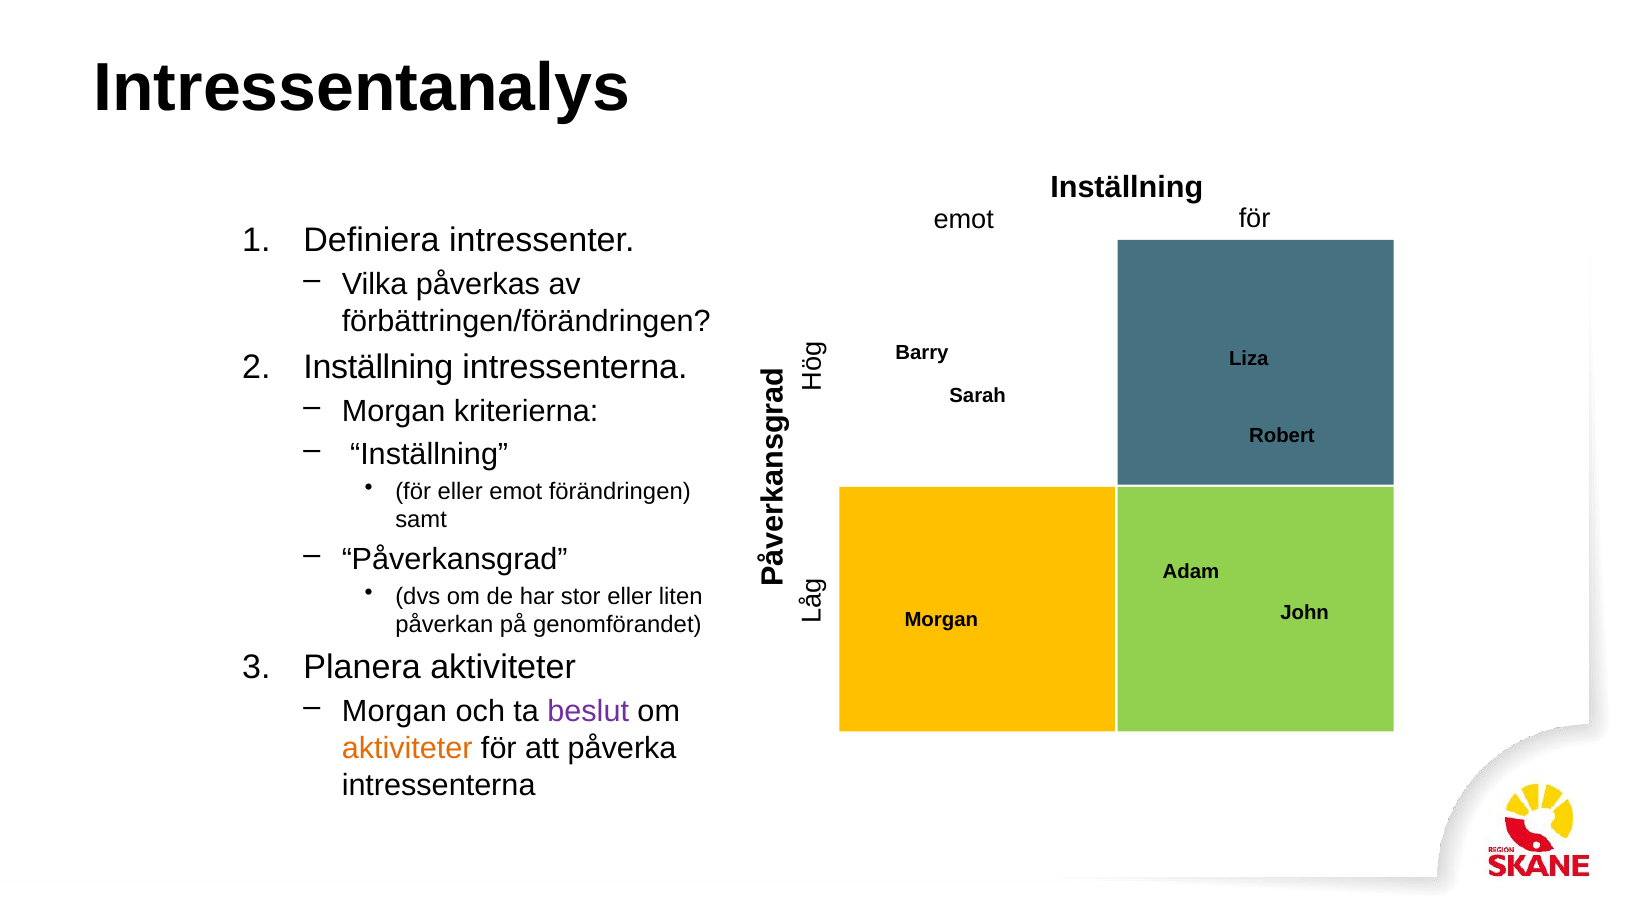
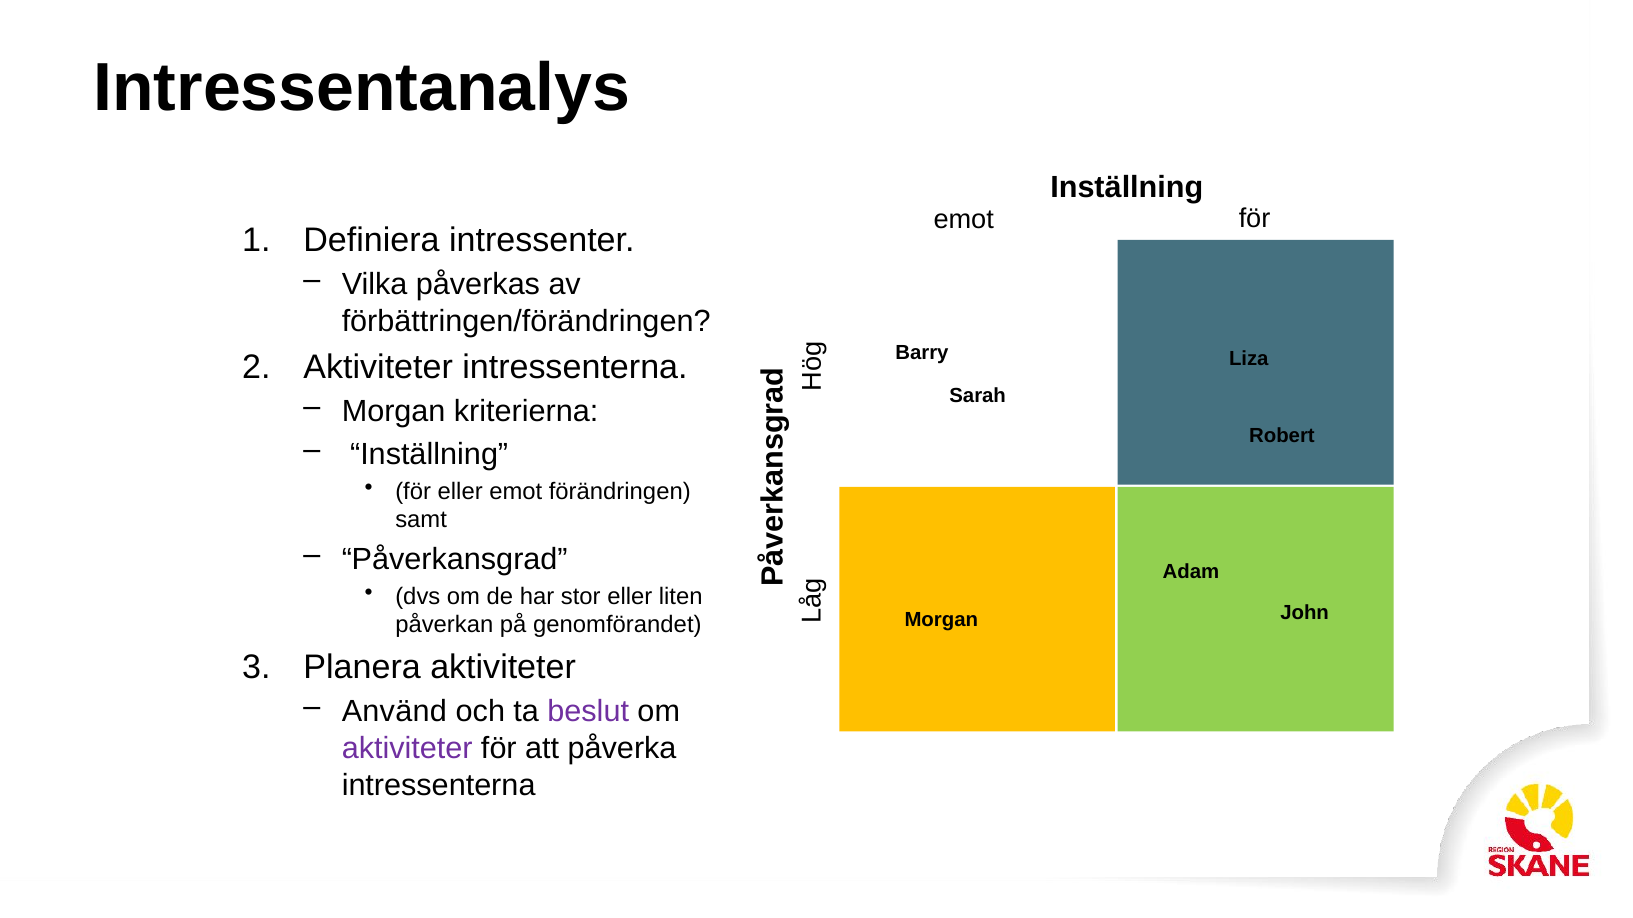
Inställning: Inställning -> Aktiviteter (378, 367)
Morgan: Morgan -> Använd (394, 712)
aktiviteter colour: orange -> purple (407, 749)
